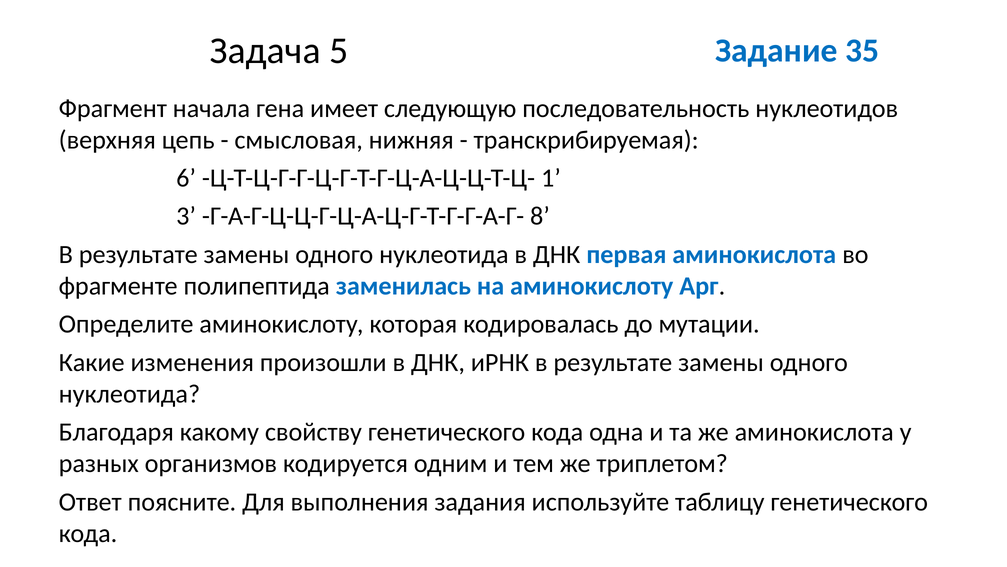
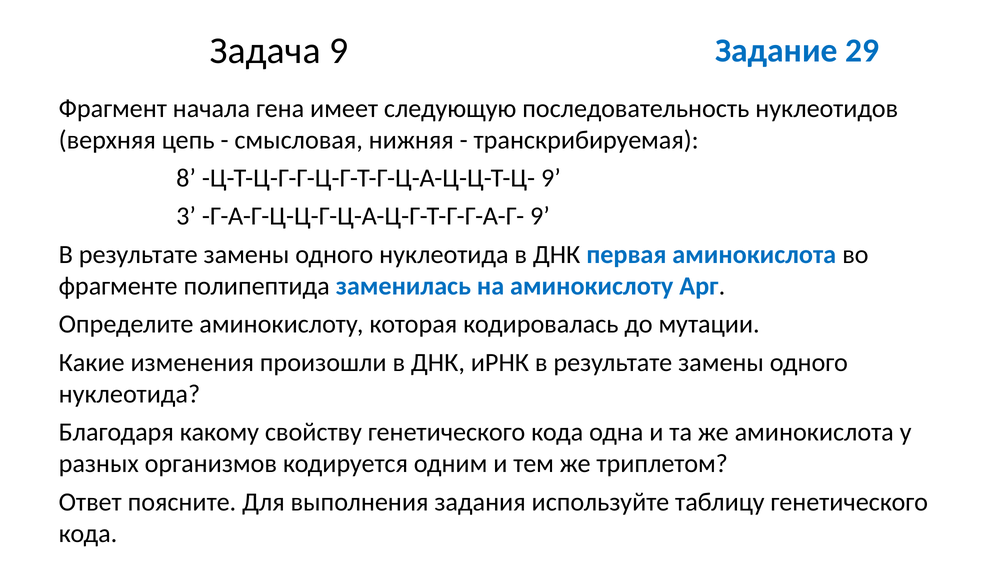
Задача 5: 5 -> 9 (339, 51)
35: 35 -> 29 (862, 51)
6: 6 -> 8 (186, 178)
Ц-Т-Ц-Г-Г-Ц-Г-Т-Г-Ц-А-Ц-Ц-Т-Ц- 1: 1 -> 9 (551, 178)
Г-А-Г-Ц-Ц-Г-Ц-А-Ц-Г-Т-Г-Г-А-Г- 8: 8 -> 9 (540, 216)
